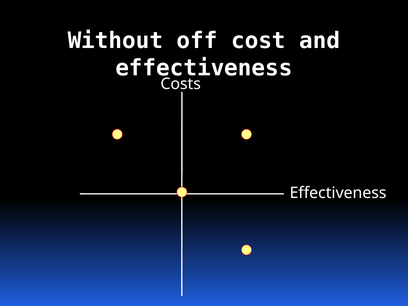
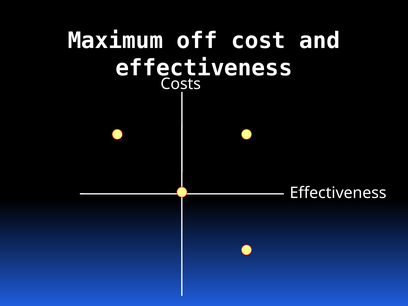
Without: Without -> Maximum (115, 41)
